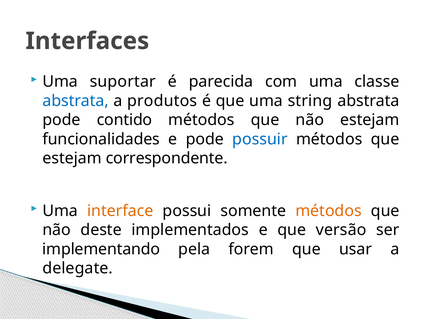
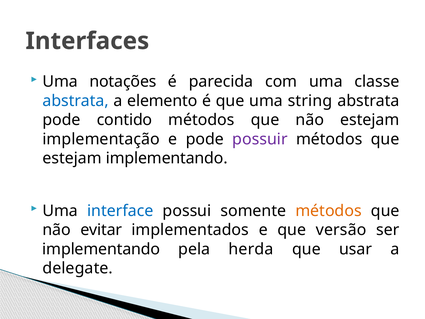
suportar: suportar -> notações (123, 82)
produtos: produtos -> elemento (162, 101)
funcionalidades: funcionalidades -> implementação (101, 139)
possuir colour: blue -> purple (260, 139)
estejam correspondente: correspondente -> implementando (167, 158)
interface colour: orange -> blue (120, 211)
deste: deste -> evitar (101, 230)
forem: forem -> herda (251, 249)
